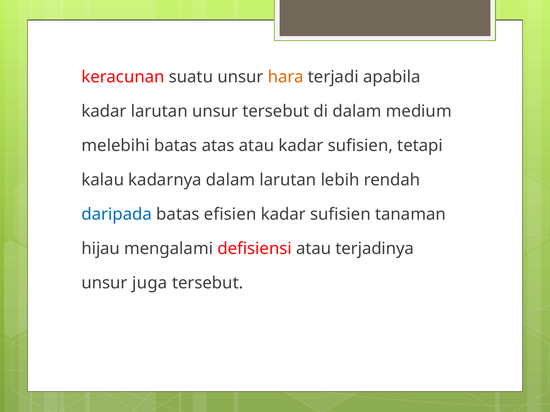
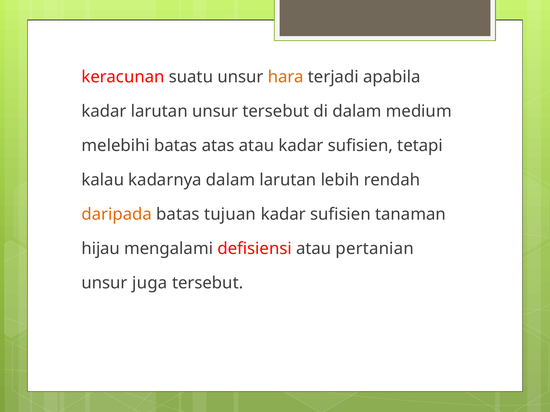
daripada colour: blue -> orange (117, 215)
efisien: efisien -> tujuan (230, 215)
terjadinya: terjadinya -> pertanian (375, 249)
